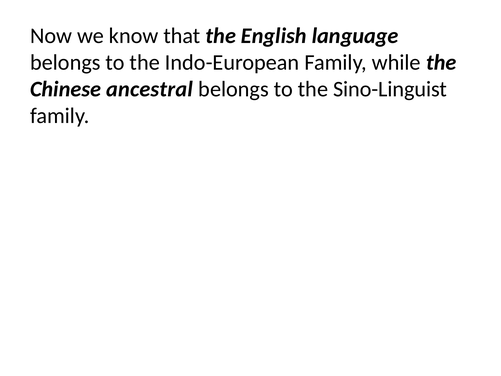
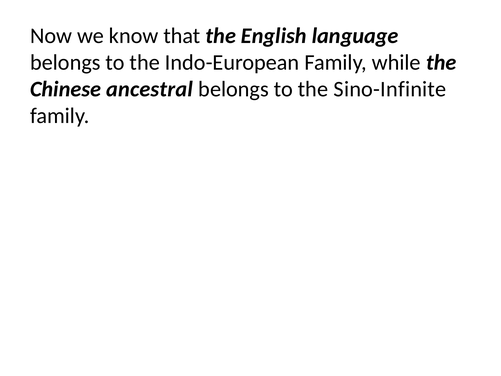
Sino-Linguist: Sino-Linguist -> Sino-Infinite (390, 89)
